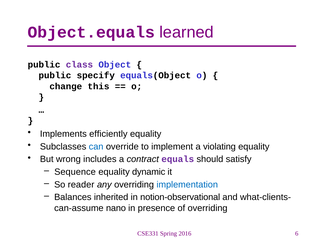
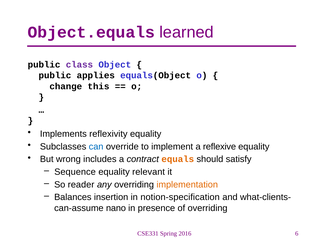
specify: specify -> applies (96, 76)
efficiently: efficiently -> reflexivity (108, 134)
violating: violating -> reflexive (219, 147)
equals colour: purple -> orange (178, 160)
dynamic: dynamic -> relevant (149, 172)
implementation colour: blue -> orange (187, 185)
inherited: inherited -> insertion (111, 198)
notion-observational: notion-observational -> notion-specification (180, 198)
